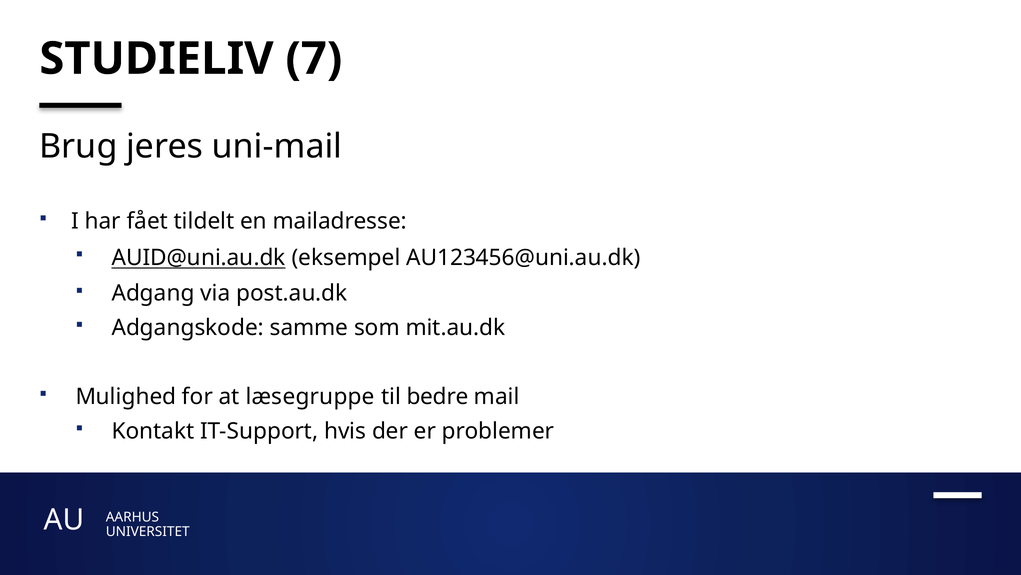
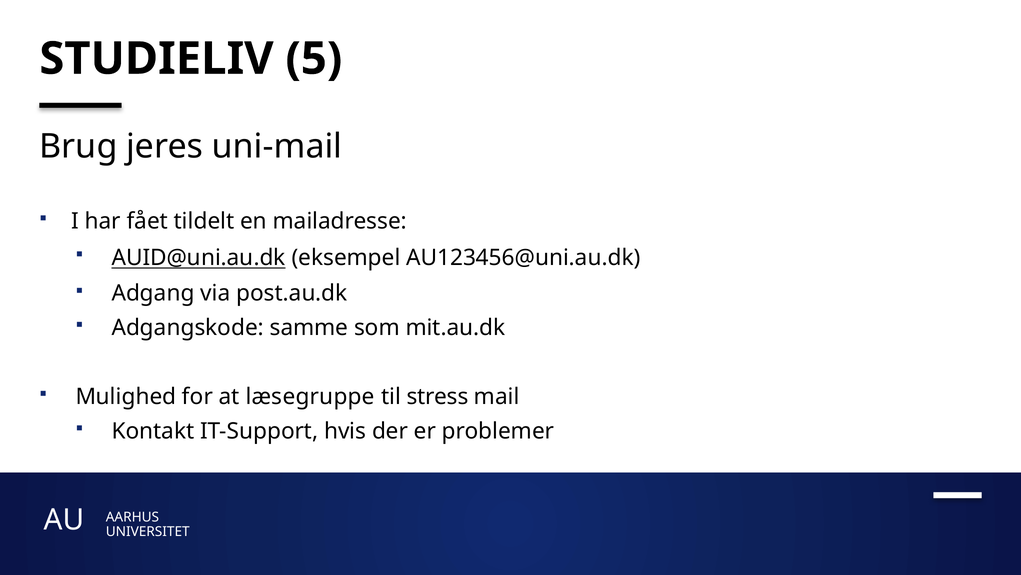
7: 7 -> 5 (314, 59)
bedre: bedre -> stress (438, 396)
